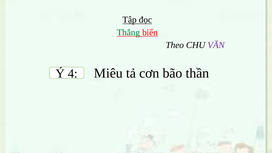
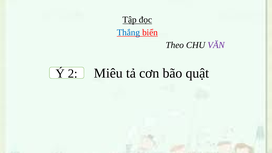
Thắng colour: green -> blue (128, 32)
thần: thần -> quật (197, 73)
4: 4 -> 2 (73, 74)
